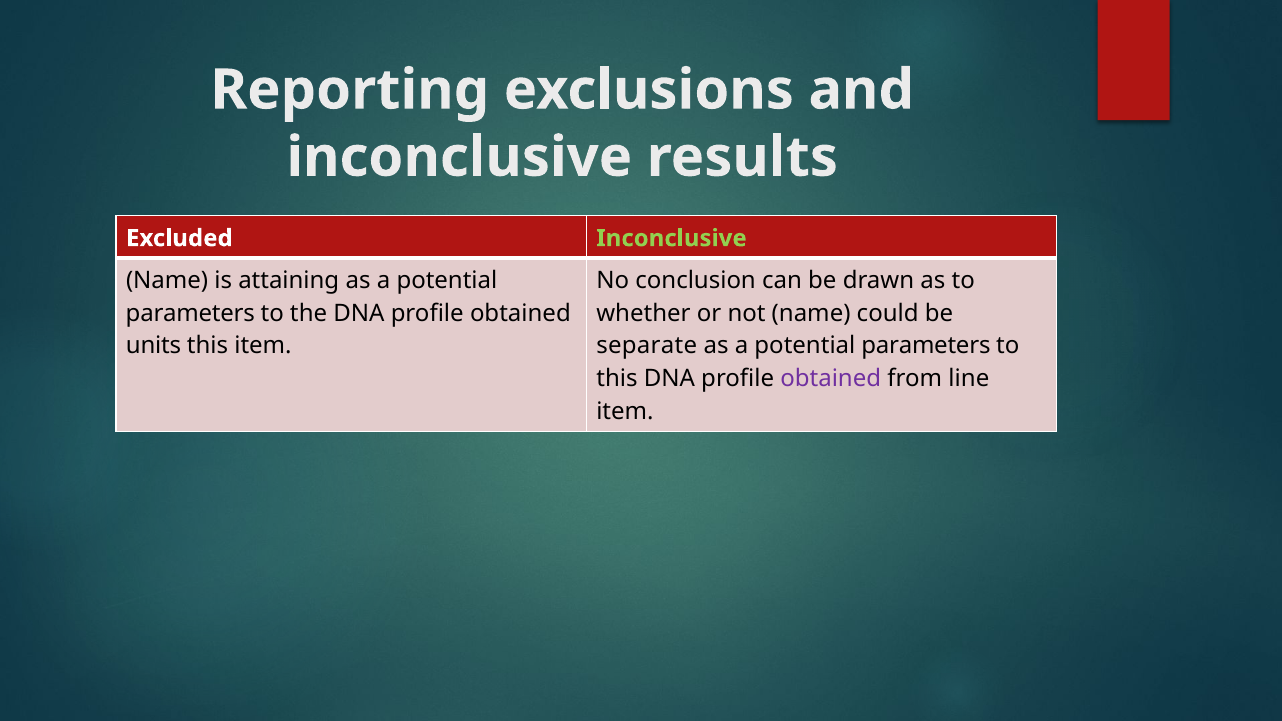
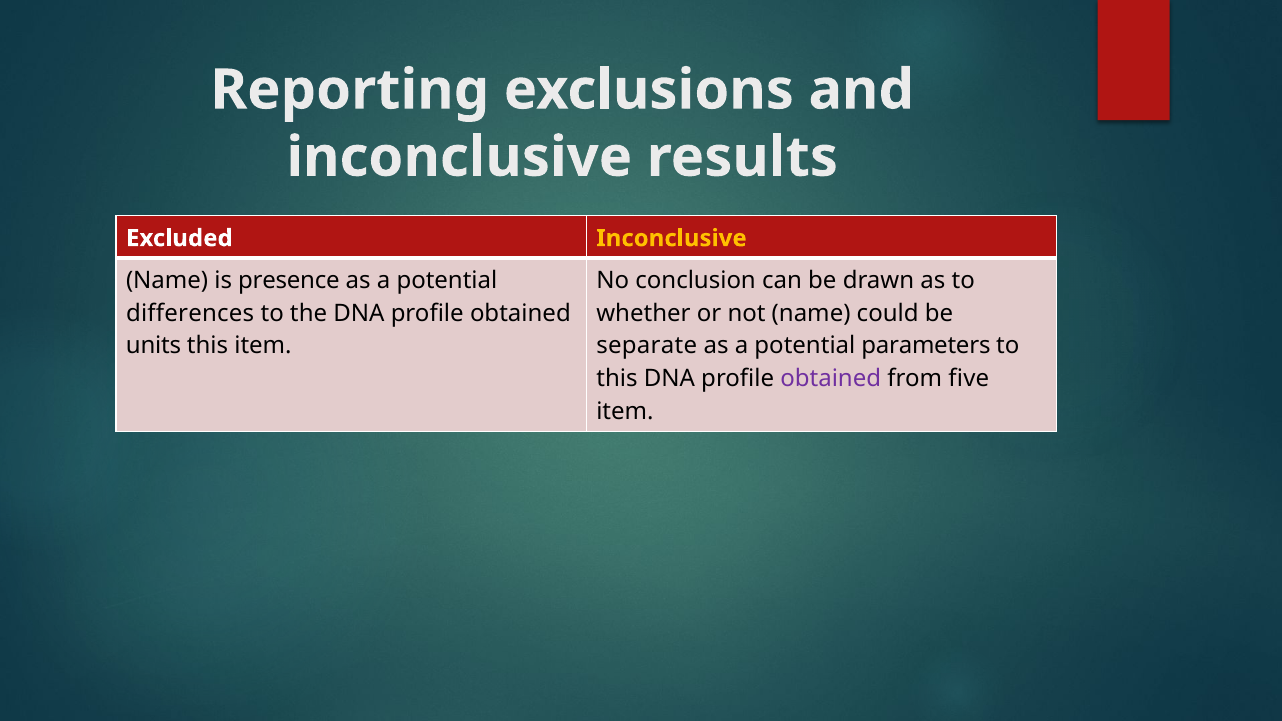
Inconclusive colour: light green -> yellow (672, 238)
attaining: attaining -> presence (289, 281)
parameters: parameters -> differences (190, 313)
line: line -> five (969, 379)
